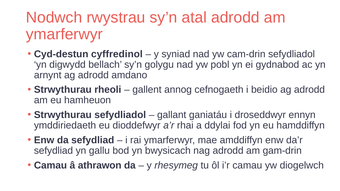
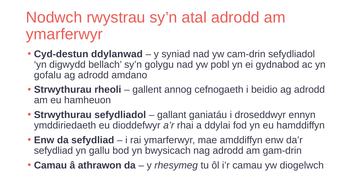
cyffredinol: cyffredinol -> ddylanwad (117, 54)
arnynt: arnynt -> gofalu (48, 75)
